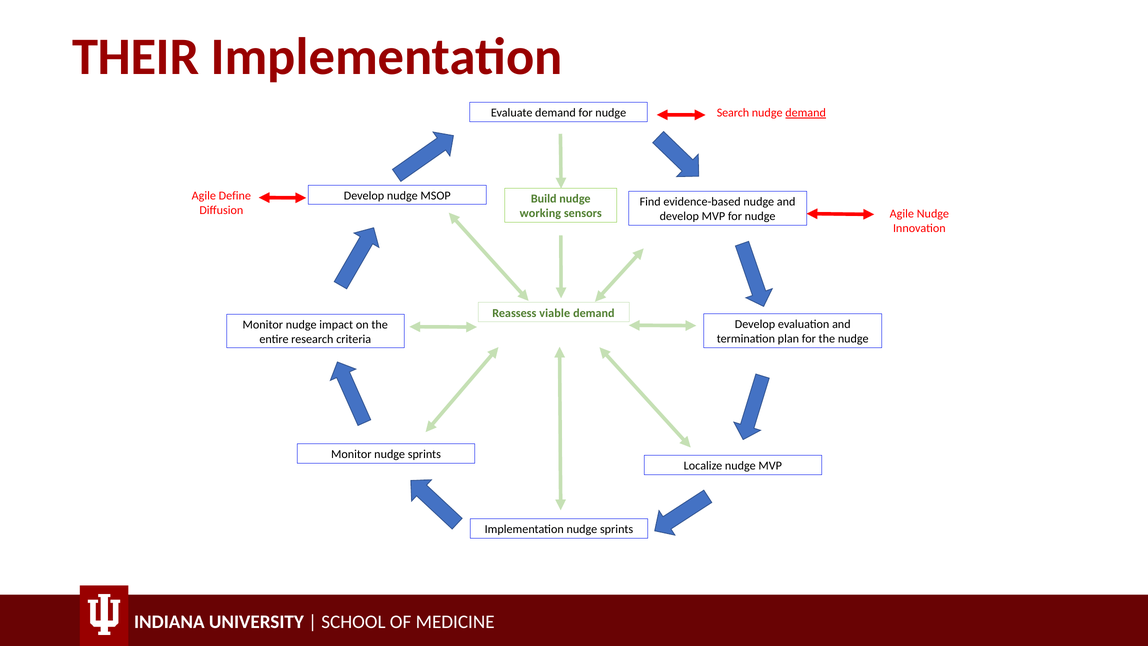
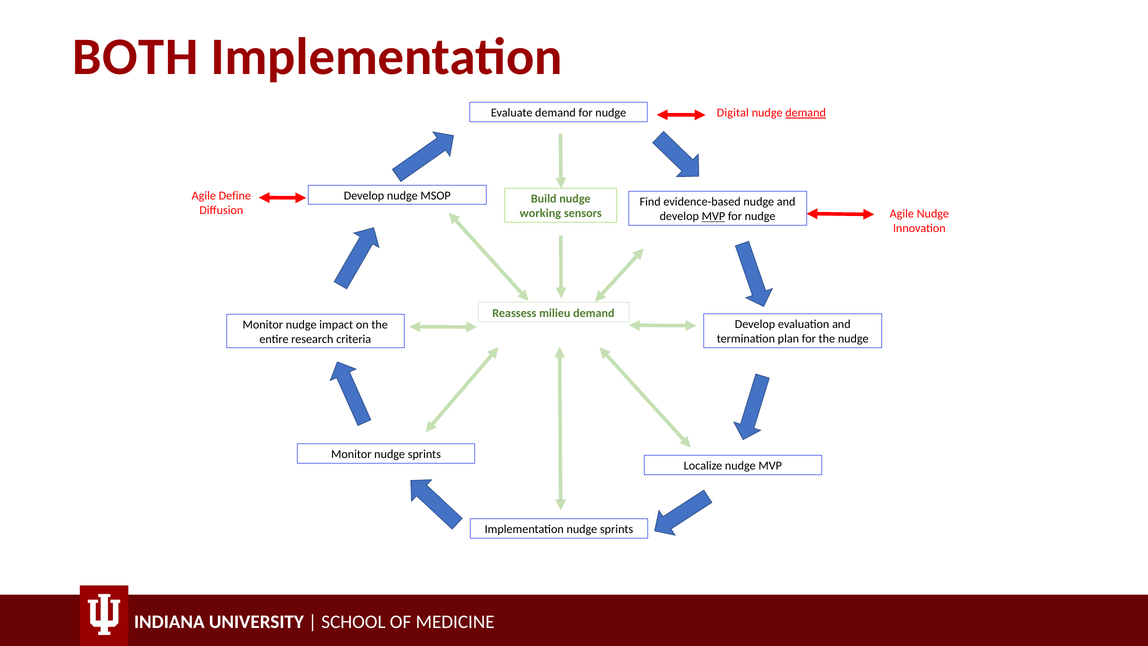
THEIR: THEIR -> BOTH (135, 57)
Search: Search -> Digital (733, 113)
MVP underline: none -> present (713, 216)
viable: viable -> milieu (555, 313)
